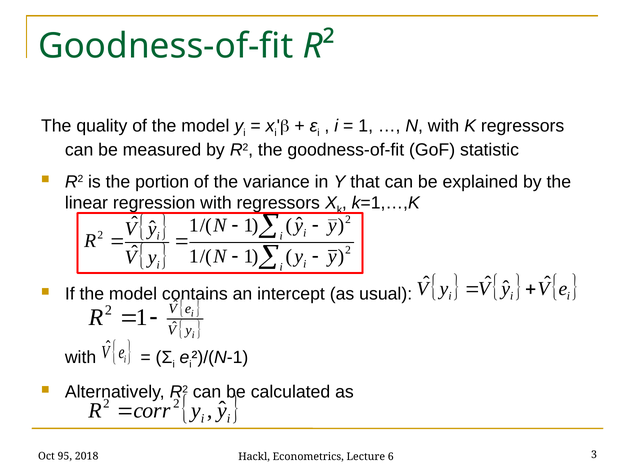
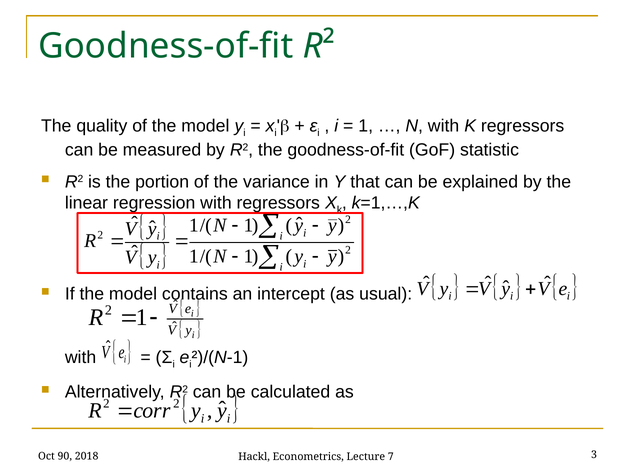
95: 95 -> 90 (65, 457)
6: 6 -> 7 (391, 457)
